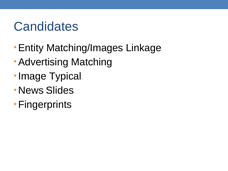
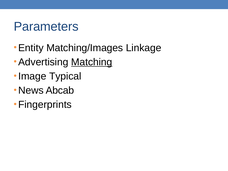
Candidates: Candidates -> Parameters (46, 27)
Matching underline: none -> present (92, 62)
Slides: Slides -> Abcab (60, 90)
